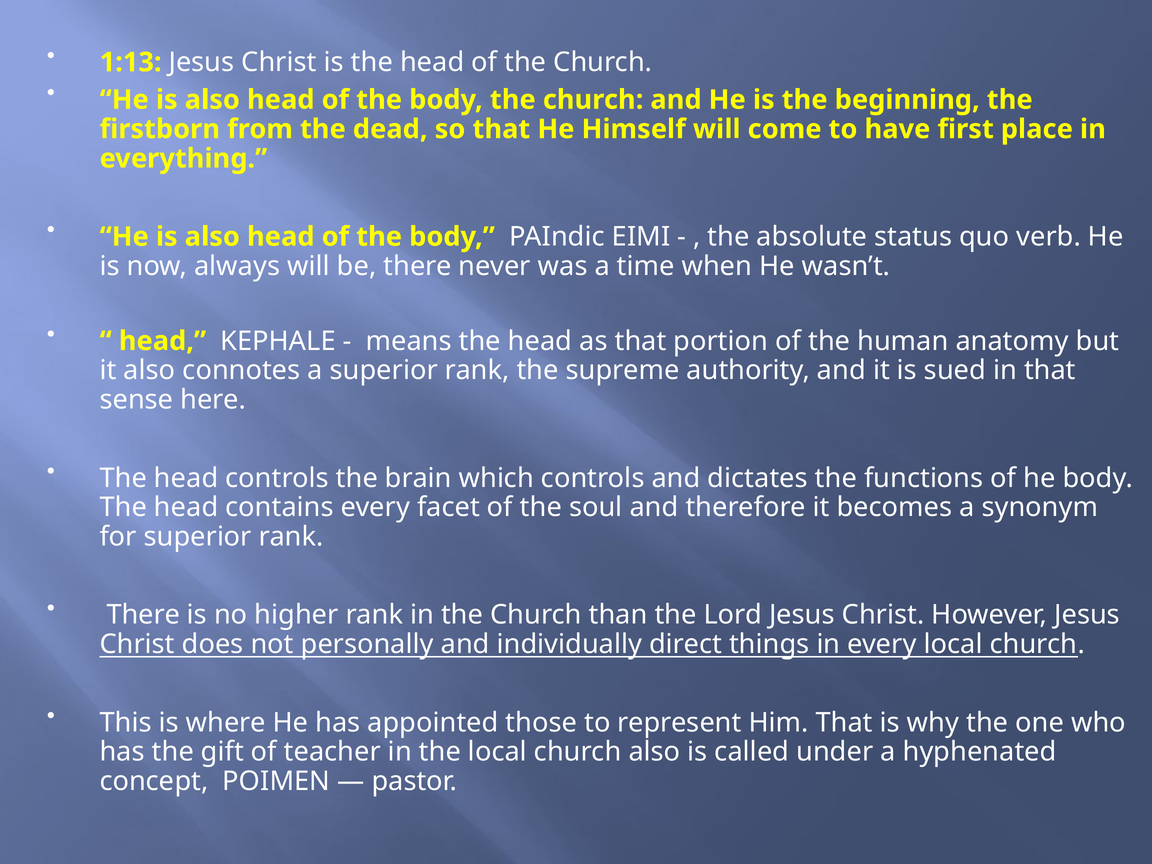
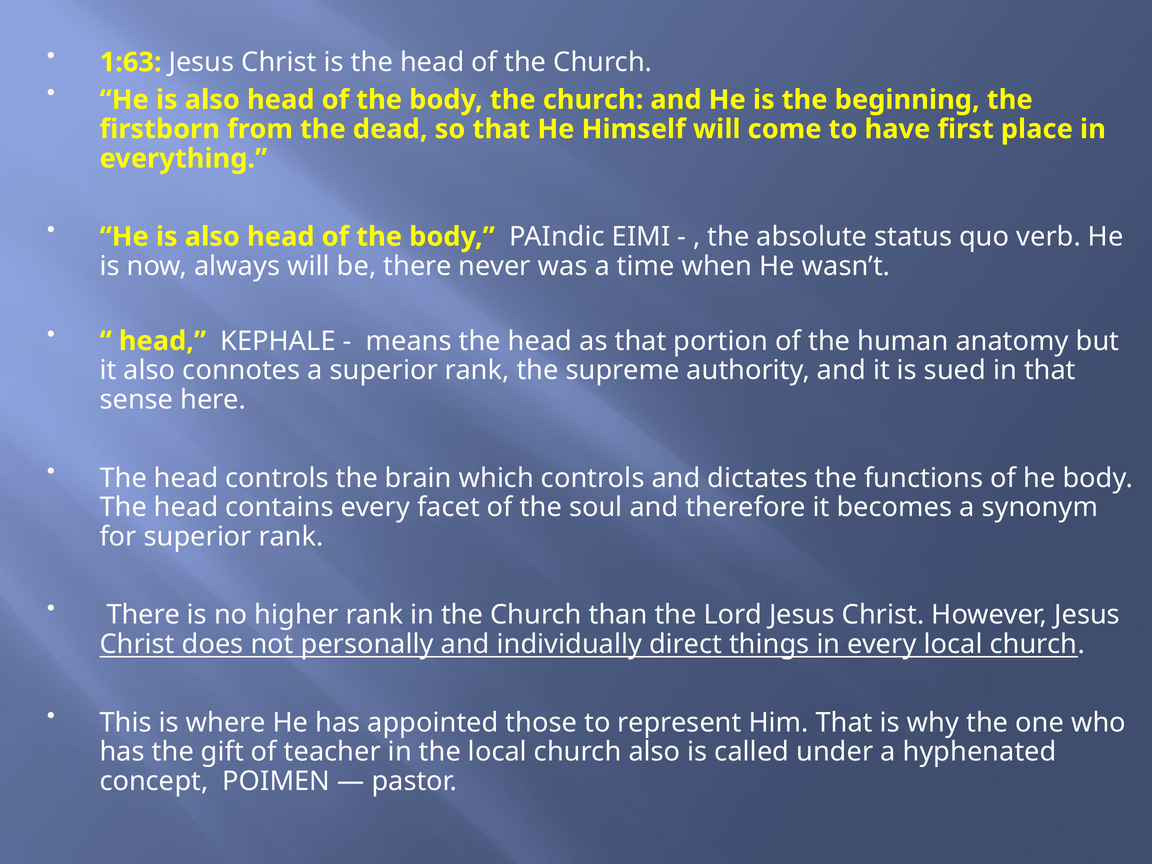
1:13: 1:13 -> 1:63 (131, 62)
